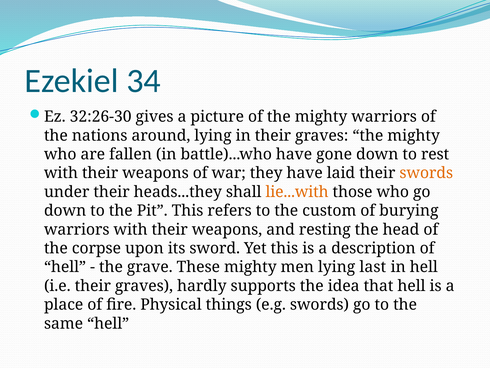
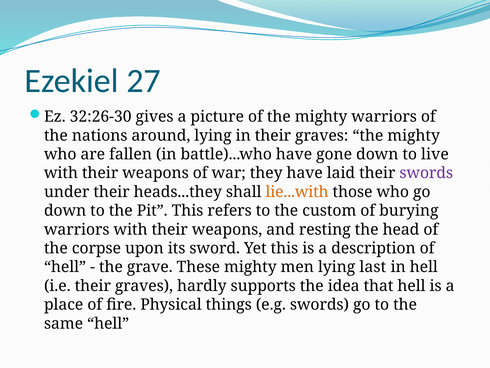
34: 34 -> 27 (144, 81)
rest: rest -> live (435, 154)
swords colour: orange -> purple (426, 173)
